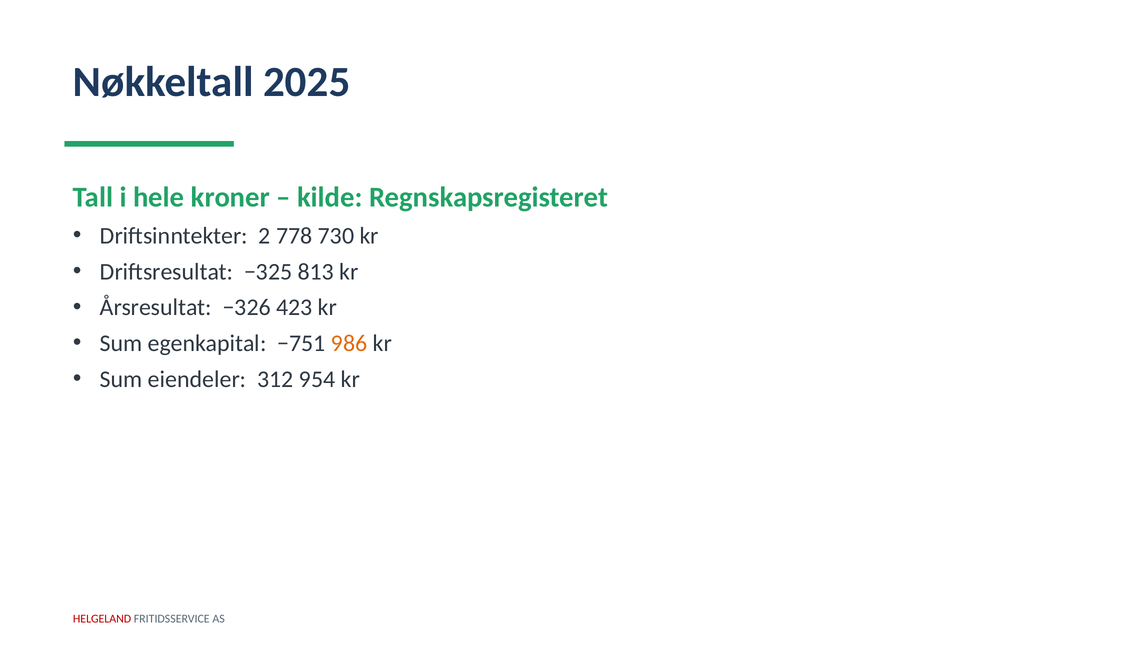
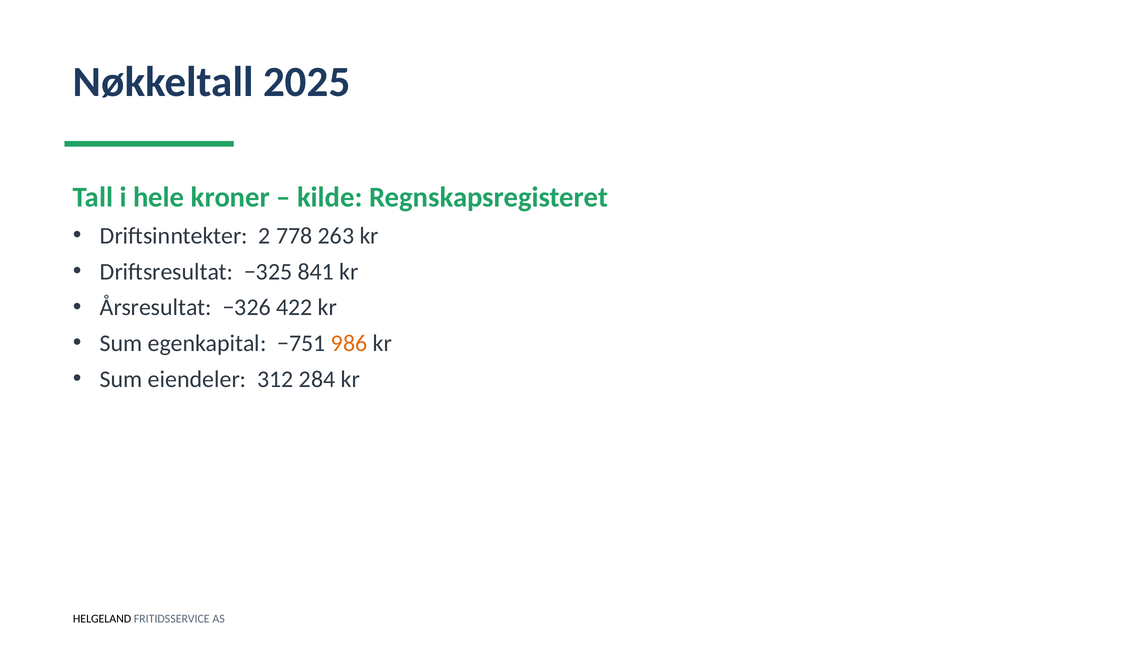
730: 730 -> 263 (336, 236)
813: 813 -> 841 (316, 272)
423: 423 -> 422 (294, 308)
954: 954 -> 284 (317, 379)
HELGELAND colour: red -> black (102, 619)
